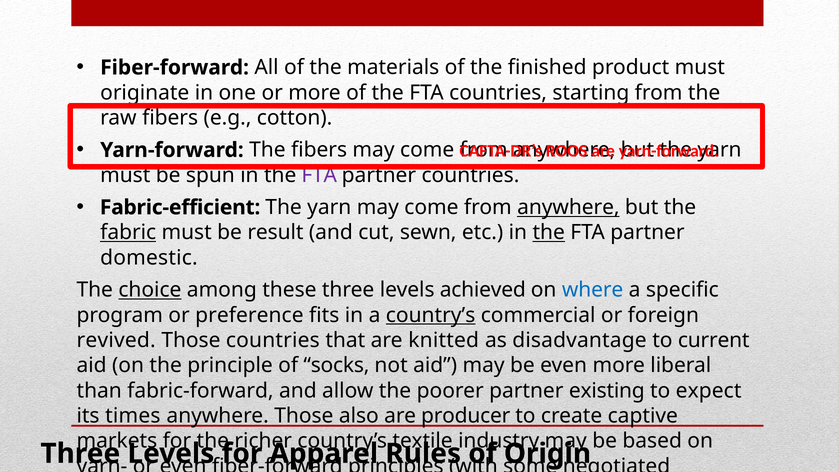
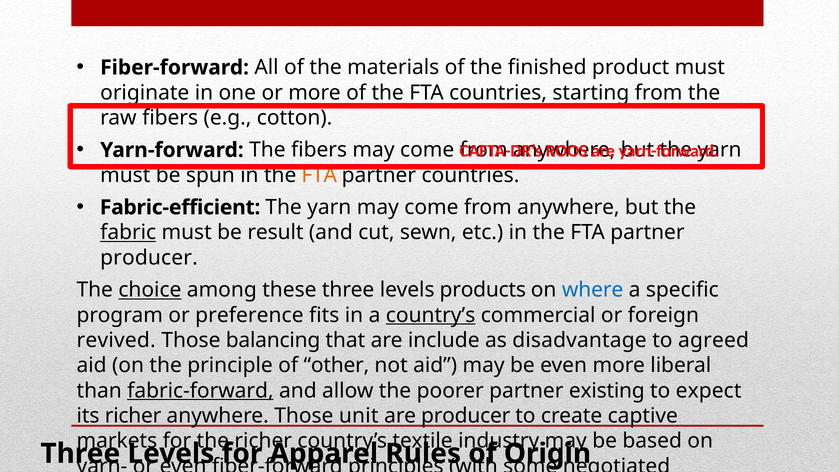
FTA colour: purple -> orange (319, 175)
anywhere underline: present -> none (568, 207)
the underline: present -> none (549, 233)
domestic: domestic -> producer (149, 258)
achieved: achieved -> products (483, 290)
Those countries: countries -> balancing (273, 340)
knitted: knitted -> include (444, 340)
current: current -> agreed (714, 340)
socks: socks -> other (336, 365)
fabric-forward underline: none -> present (200, 391)
its times: times -> richer (133, 416)
also: also -> unit (359, 416)
